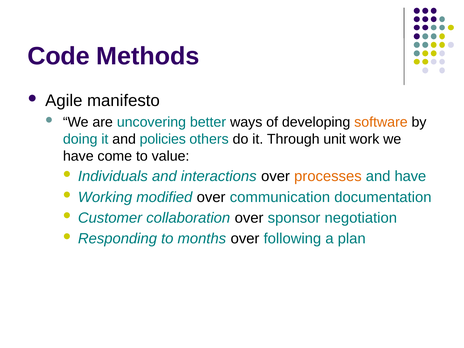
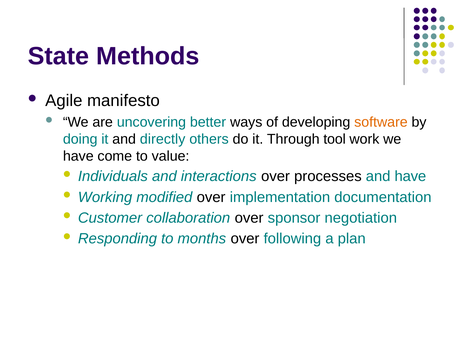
Code: Code -> State (59, 56)
policies: policies -> directly (163, 139)
unit: unit -> tool (335, 139)
processes colour: orange -> black (328, 176)
communication: communication -> implementation (280, 197)
